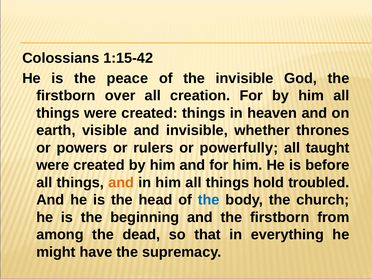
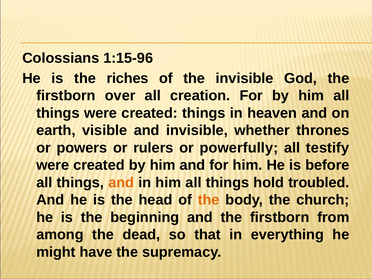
1:15-42: 1:15-42 -> 1:15-96 (128, 58)
peace: peace -> riches (128, 78)
taught: taught -> testify (328, 148)
the colour: blue -> orange (209, 200)
